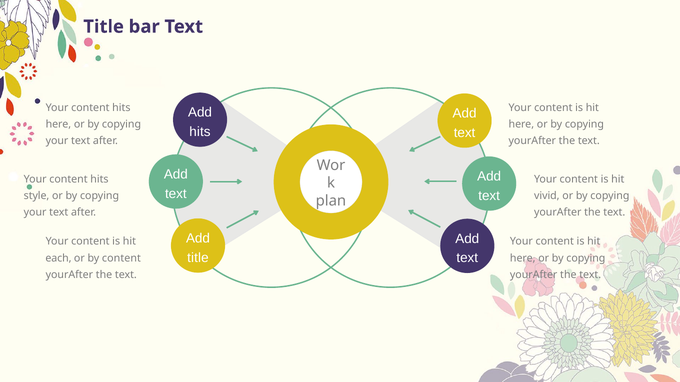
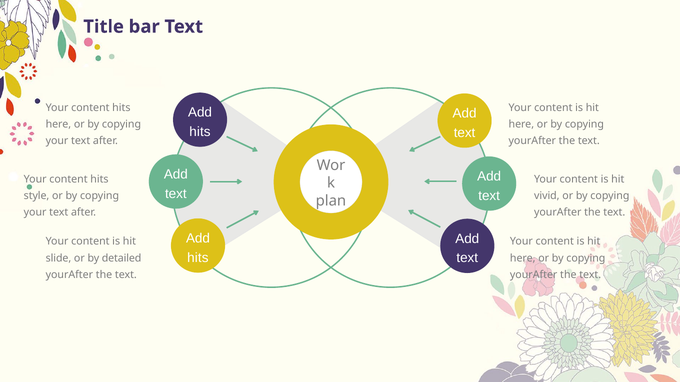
title: title -> hits (198, 258)
each: each -> slide (58, 258)
by content: content -> detailed (122, 258)
